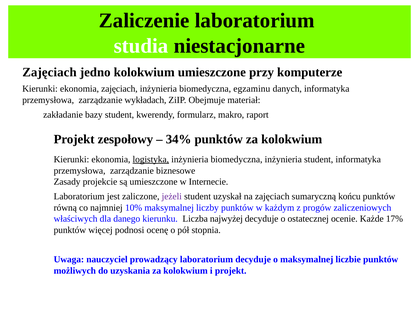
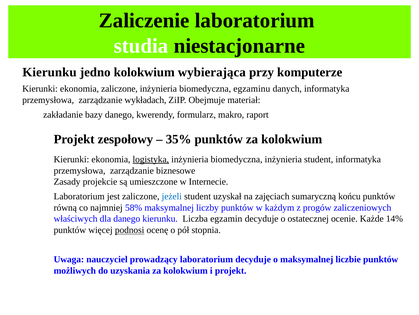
Zajęciach: Zajęciach -> Kierunku (49, 72)
kolokwium umieszczone: umieszczone -> wybierająca (212, 72)
ekonomia zajęciach: zajęciach -> zaliczone (119, 89)
bazy student: student -> danego (120, 114)
34%: 34% -> 35% (179, 139)
jeżeli colour: purple -> blue (172, 196)
10%: 10% -> 58% (134, 207)
najwyżej: najwyżej -> egzamin (226, 218)
17%: 17% -> 14% (394, 218)
podnosi underline: none -> present (130, 230)
